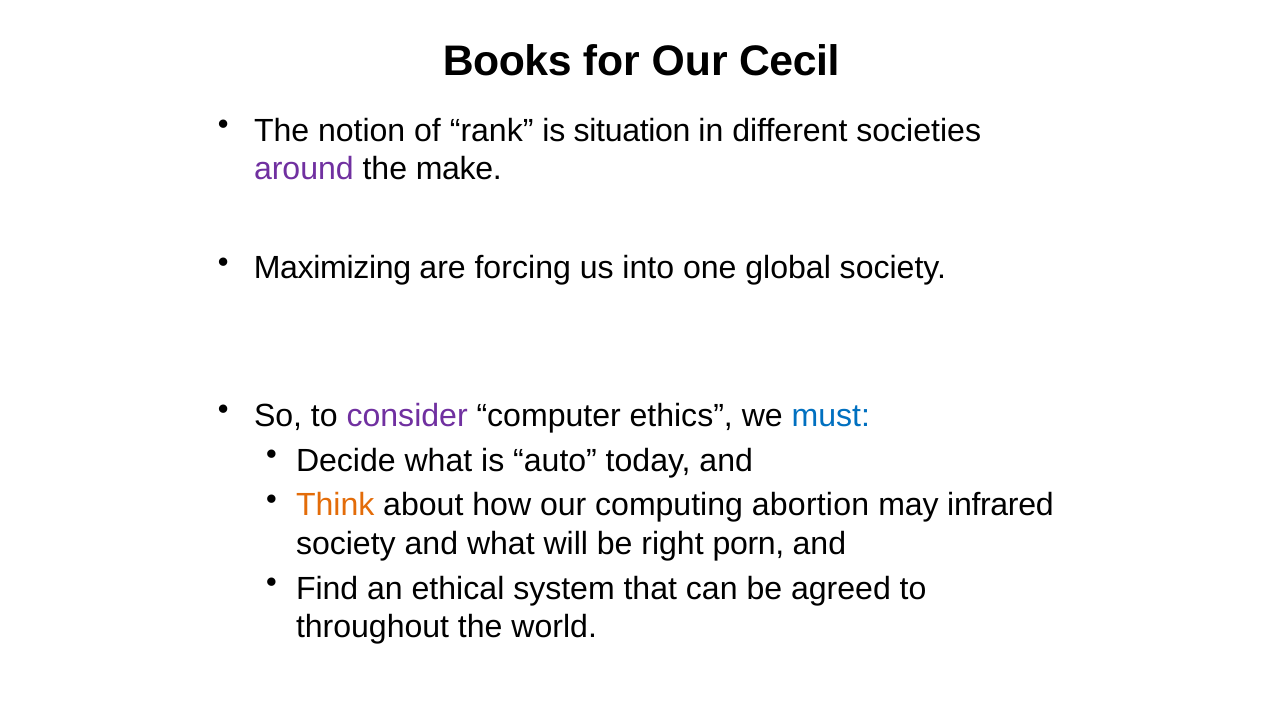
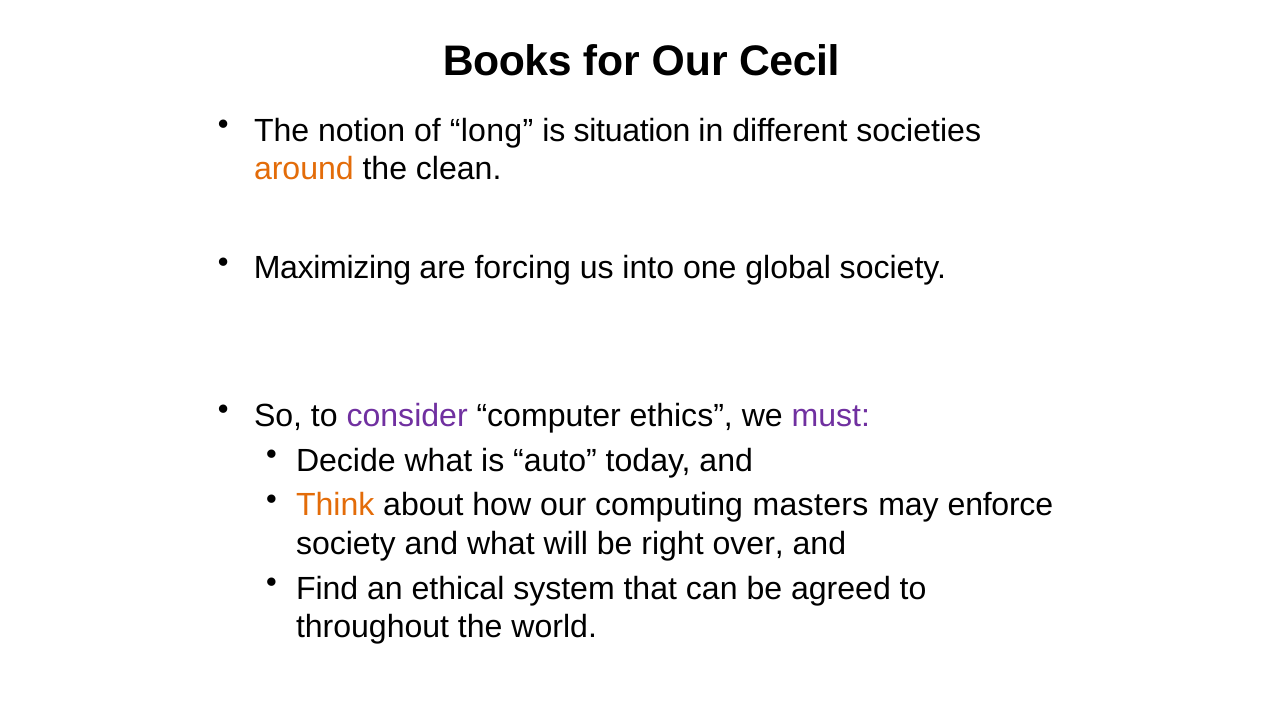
rank: rank -> long (492, 130)
around colour: purple -> orange (304, 169)
make: make -> clean (459, 169)
must colour: blue -> purple (831, 416)
abortion: abortion -> masters (810, 505)
infrared: infrared -> enforce (1000, 505)
porn: porn -> over (748, 544)
